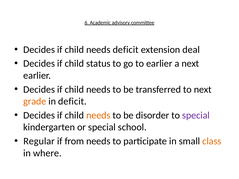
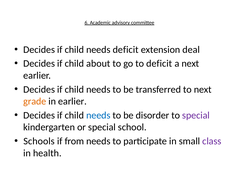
status: status -> about (98, 64)
to earlier: earlier -> deficit (159, 64)
in deficit: deficit -> earlier (72, 101)
needs colour: orange -> blue (98, 115)
Regular: Regular -> Schools (39, 141)
class colour: orange -> purple (212, 141)
where: where -> health (47, 153)
